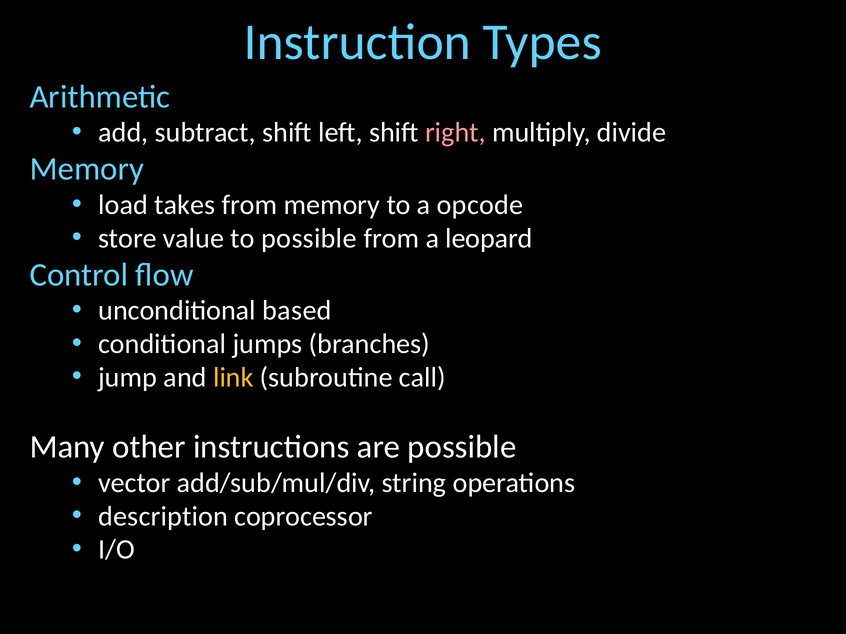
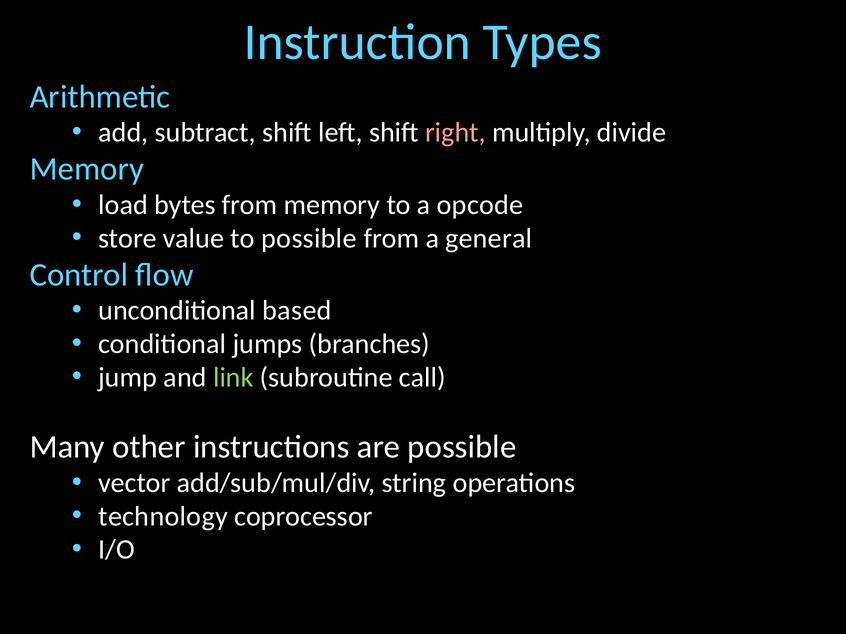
takes: takes -> bytes (185, 205)
leopard: leopard -> general (489, 238)
link colour: yellow -> light green (233, 378)
description: description -> technology (163, 517)
